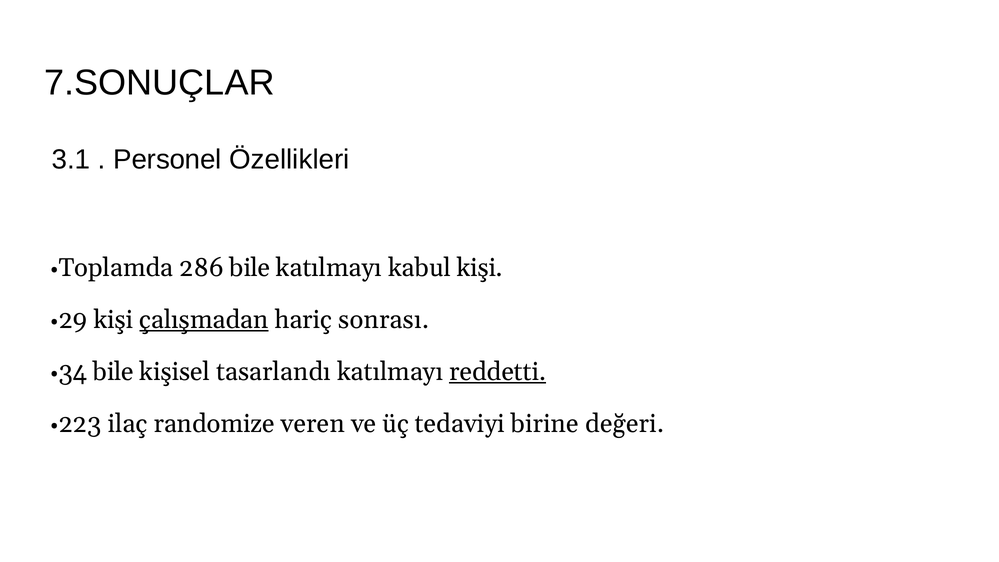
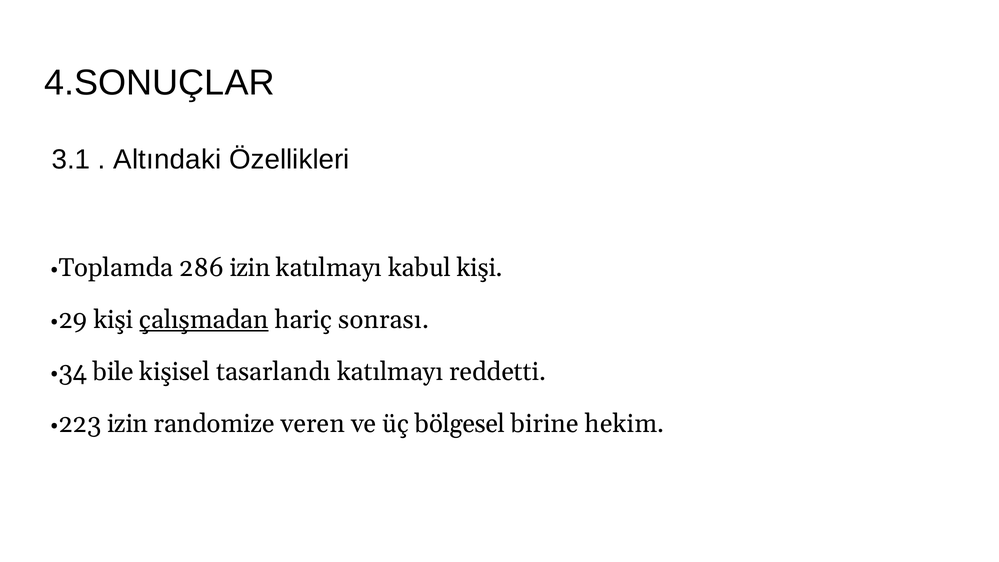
7.SONUÇLAR: 7.SONUÇLAR -> 4.SONUÇLAR (159, 83)
Personel: Personel -> Altındaki (167, 160)
286 bile: bile -> izin (250, 268)
reddetti underline: present -> none (498, 372)
•223 ilaç: ilaç -> izin (128, 424)
tedaviyi: tedaviyi -> bölgesel (460, 424)
değeri: değeri -> hekim (625, 424)
